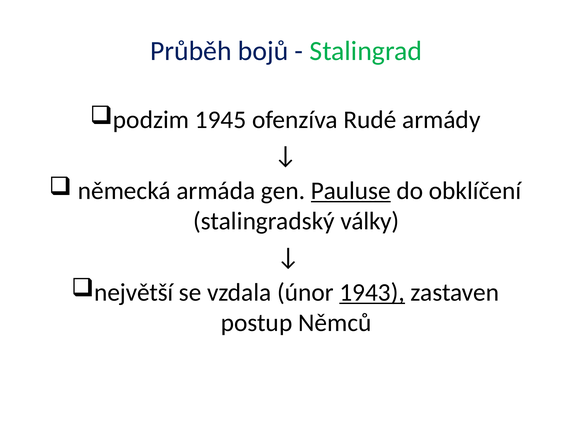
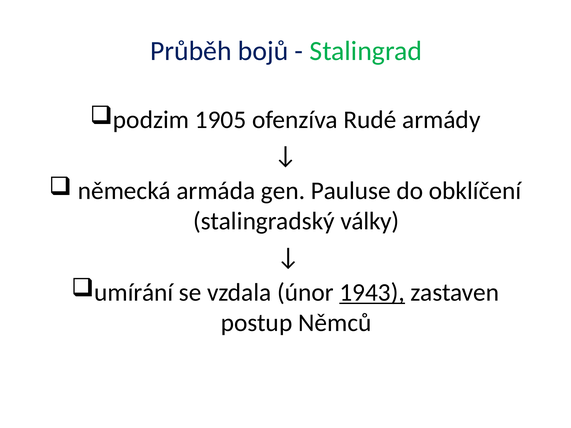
1945: 1945 -> 1905 (221, 120)
Pauluse underline: present -> none (351, 191)
největší: největší -> umírání (134, 293)
